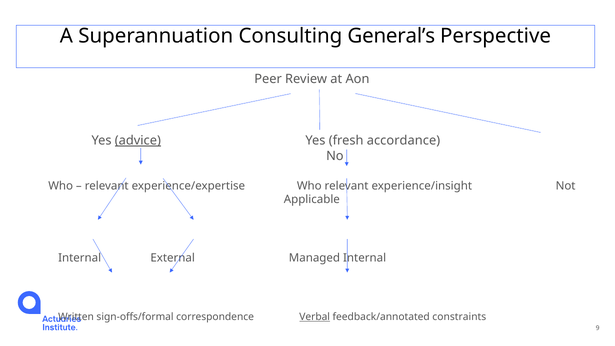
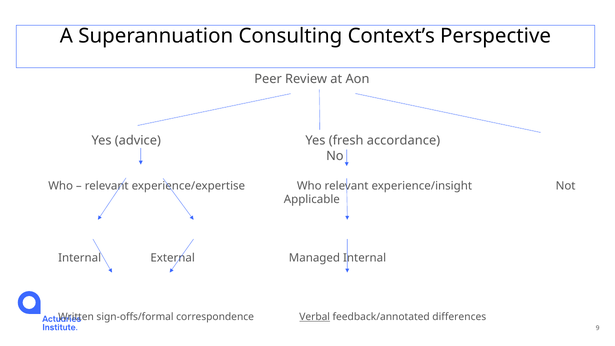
General’s: General’s -> Context’s (391, 36)
advice underline: present -> none (138, 140)
constraints: constraints -> differences (459, 317)
